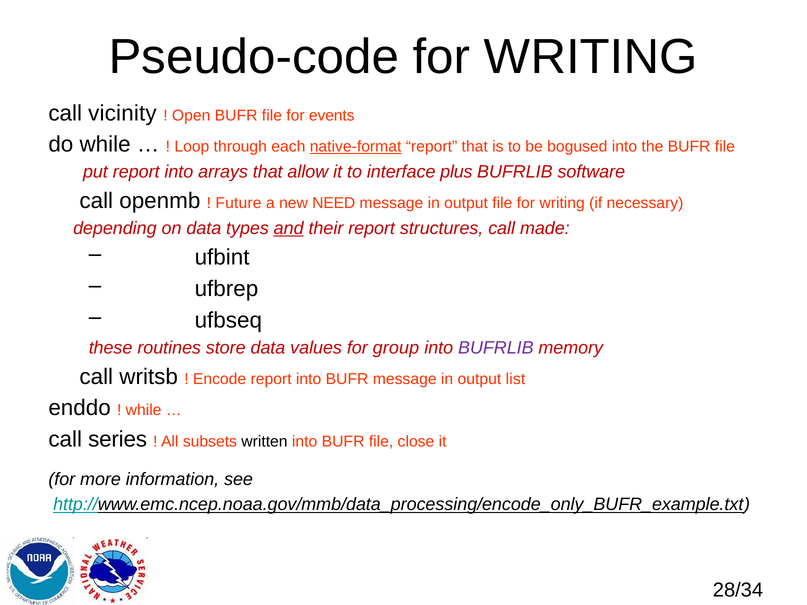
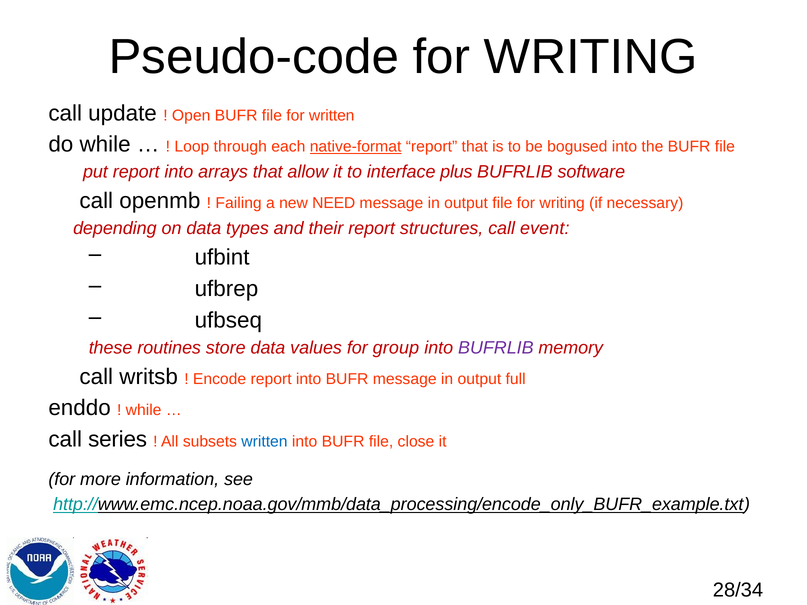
vicinity: vicinity -> update (123, 113)
for events: events -> written (332, 115)
Future: Future -> Failing (239, 203)
and underline: present -> none (289, 229)
made: made -> event (545, 229)
list: list -> full (516, 379)
written colour: black -> blue (264, 442)
